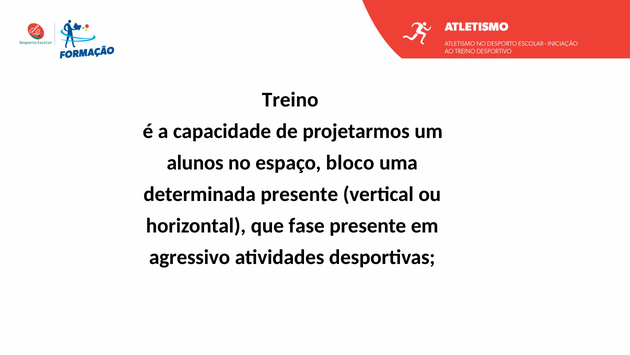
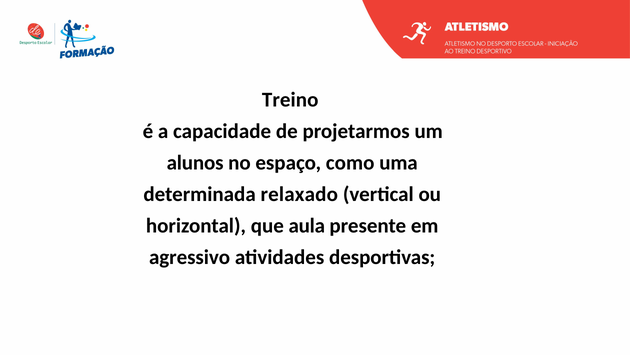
bloco: bloco -> como (350, 162)
determinada presente: presente -> relaxado (299, 194)
fase: fase -> aula (307, 225)
